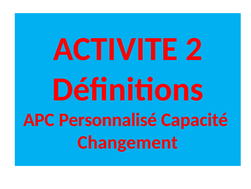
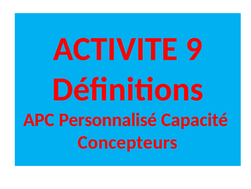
2: 2 -> 9 (194, 49)
Changement: Changement -> Concepteurs (128, 142)
